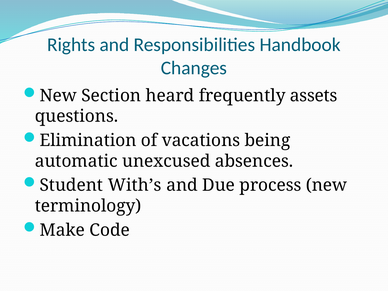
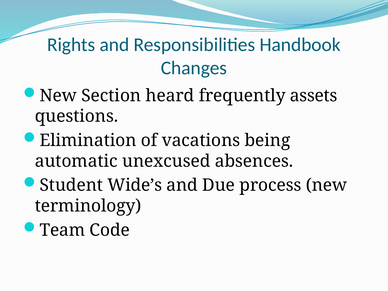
With’s: With’s -> Wide’s (135, 185)
Make: Make -> Team (62, 230)
